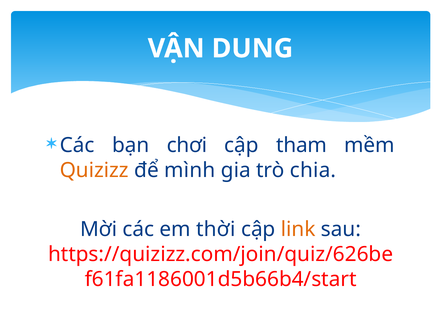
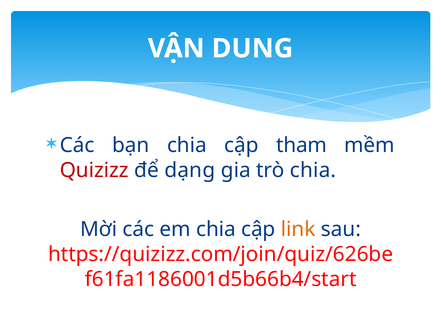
bạn chơi: chơi -> chia (187, 145)
Quizizz colour: orange -> red (94, 170)
mình: mình -> dạng (190, 170)
em thời: thời -> chia (216, 229)
